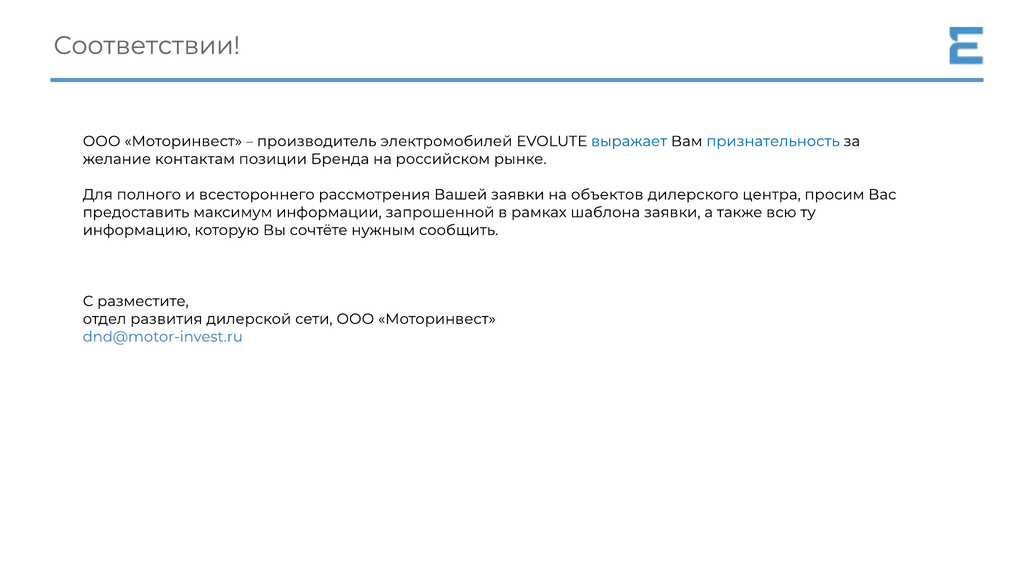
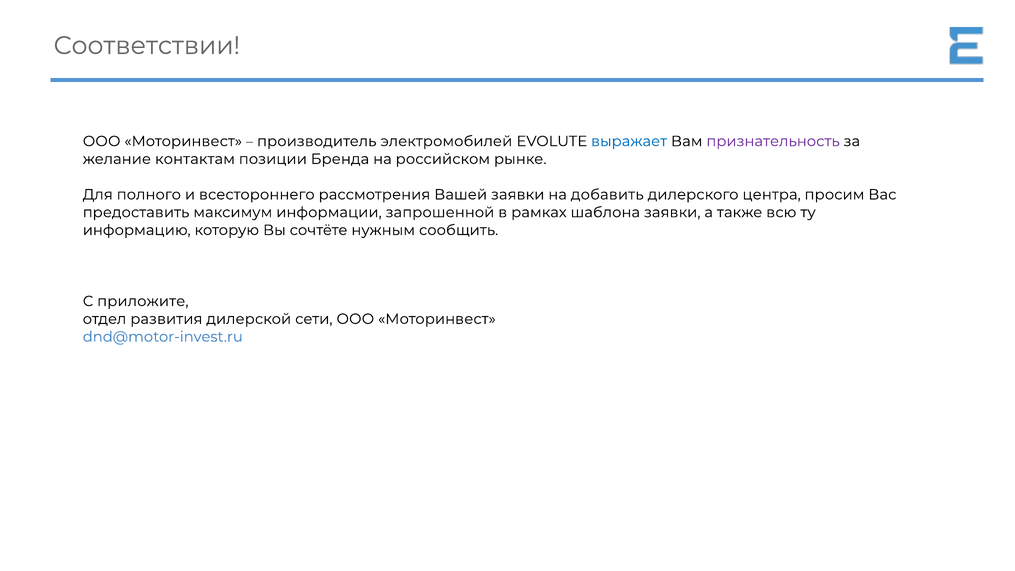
признательность colour: blue -> purple (773, 141)
объектов: объектов -> добавить (607, 195)
разместите: разместите -> приложите (143, 301)
